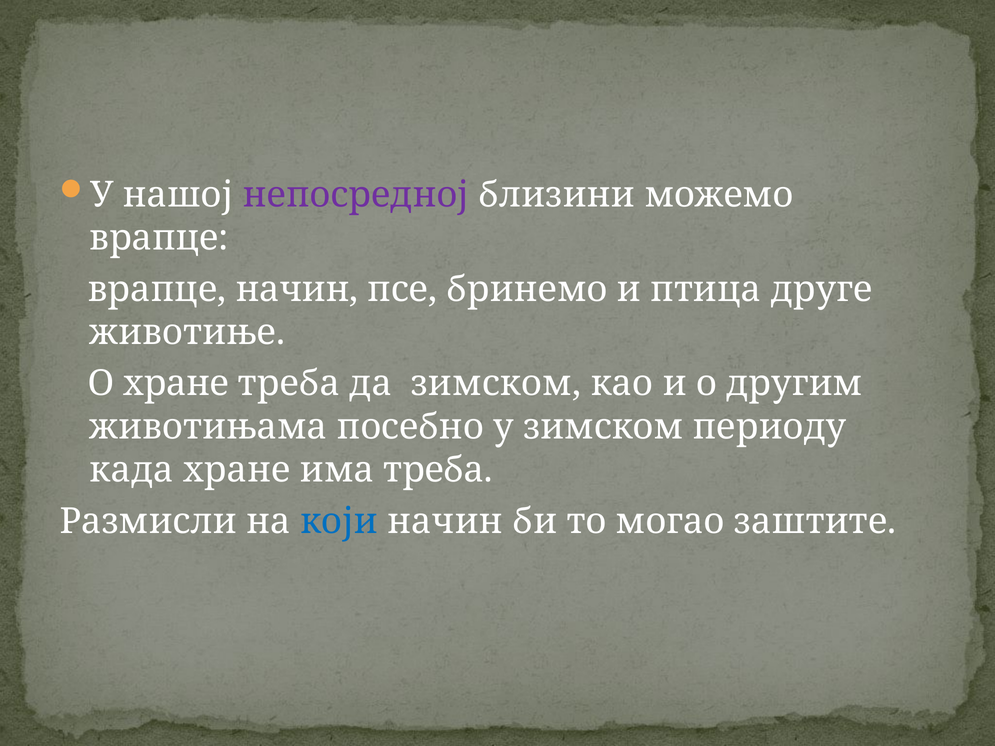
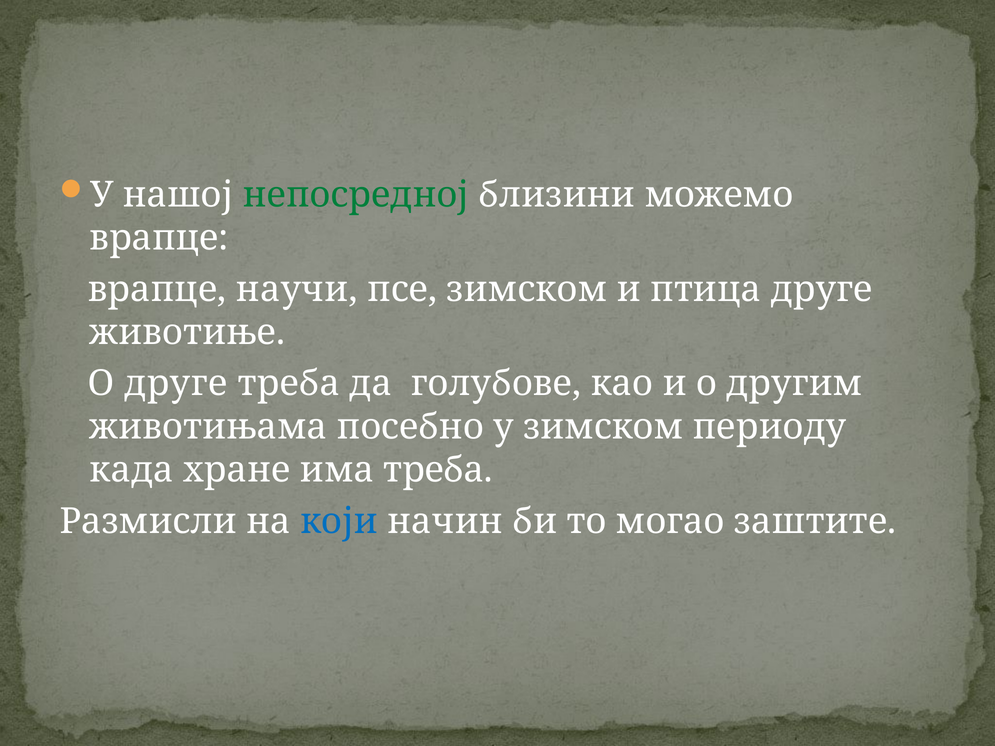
непосредној colour: purple -> green (356, 195)
врапце начин: начин -> научи (297, 289)
псе бринемо: бринемо -> зимском (527, 289)
О хране: хране -> друге (176, 384)
да зимском: зимском -> голубове (496, 384)
